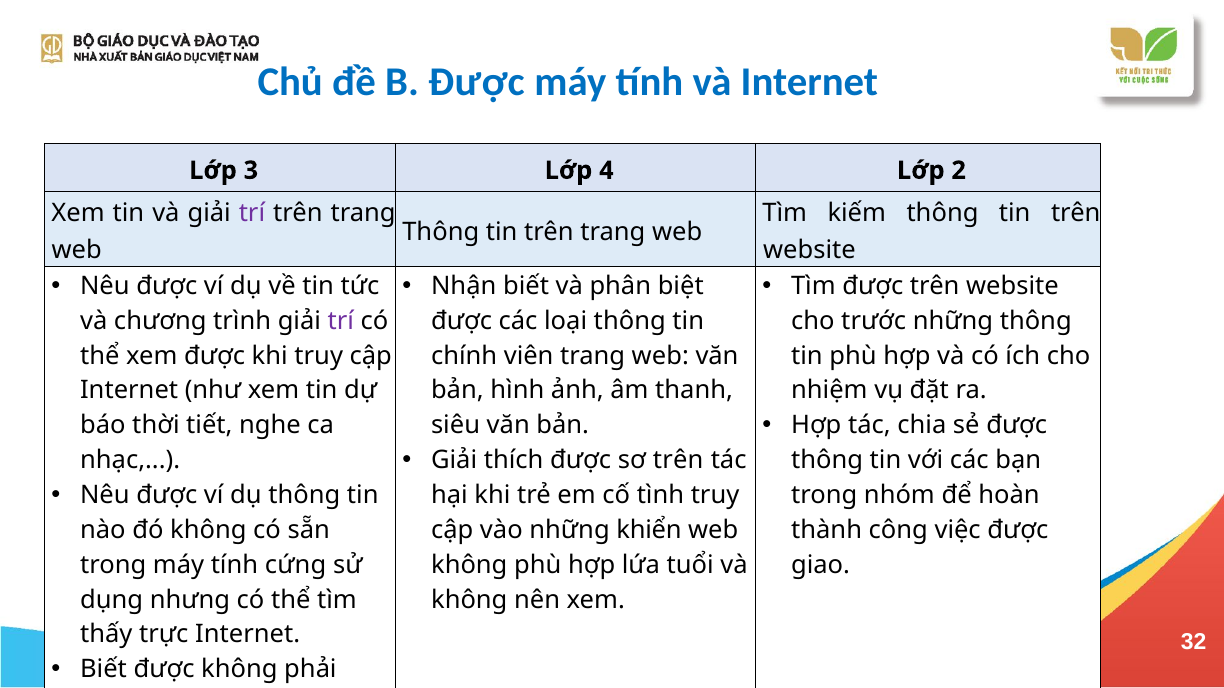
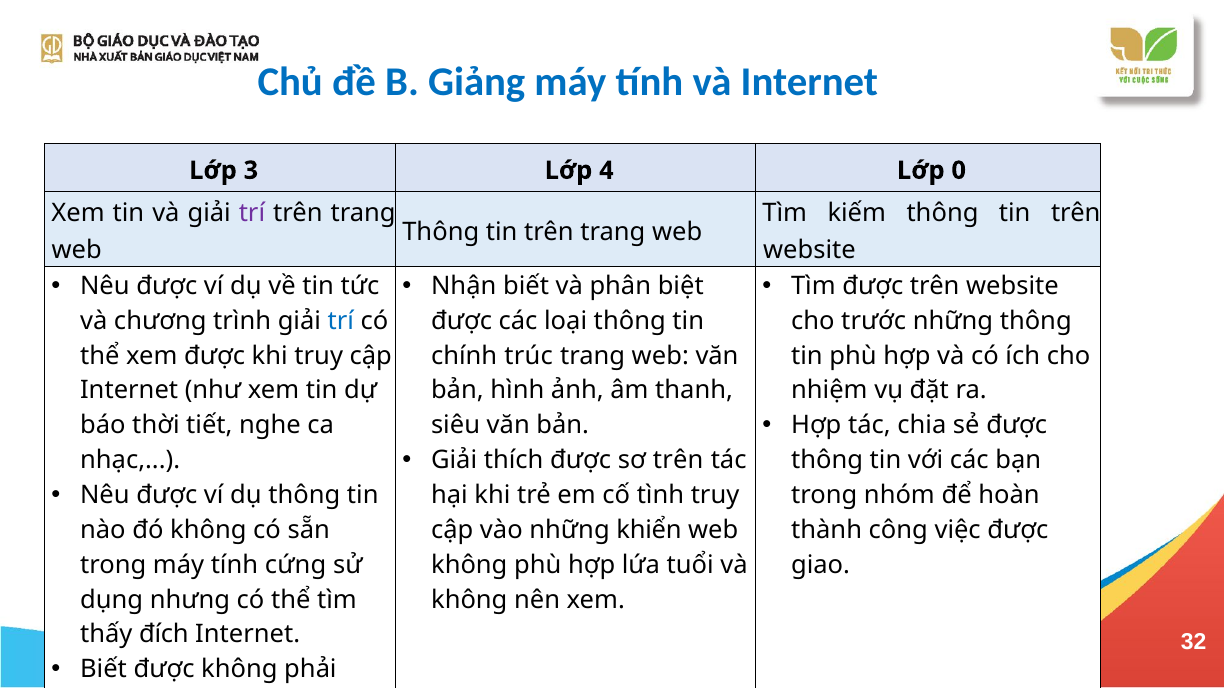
B Được: Được -> Giảng (477, 82)
2: 2 -> 0 (959, 171)
trí colour: purple -> blue (341, 321)
viên: viên -> trúc (529, 356)
trực: trực -> đích (164, 635)
